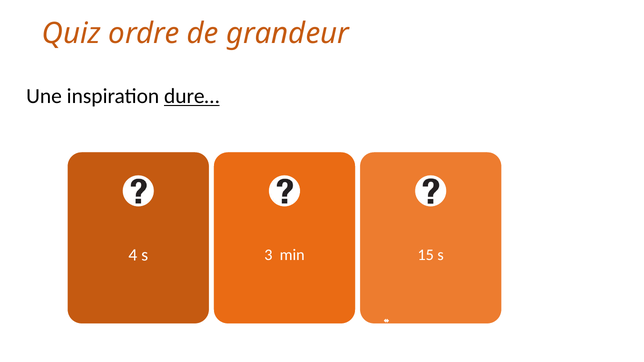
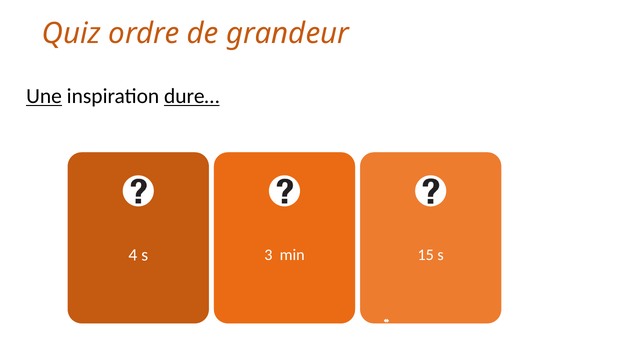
Une underline: none -> present (44, 96)
